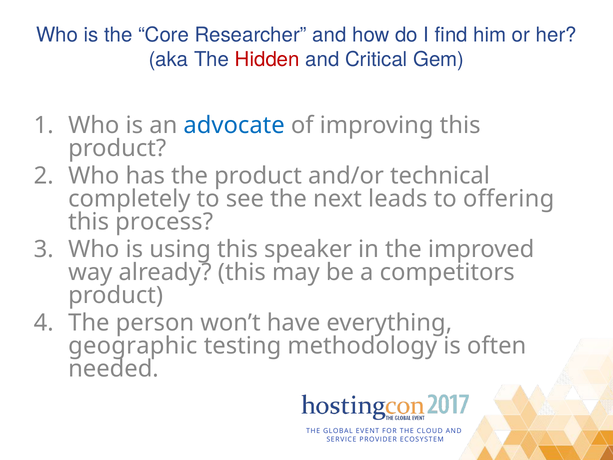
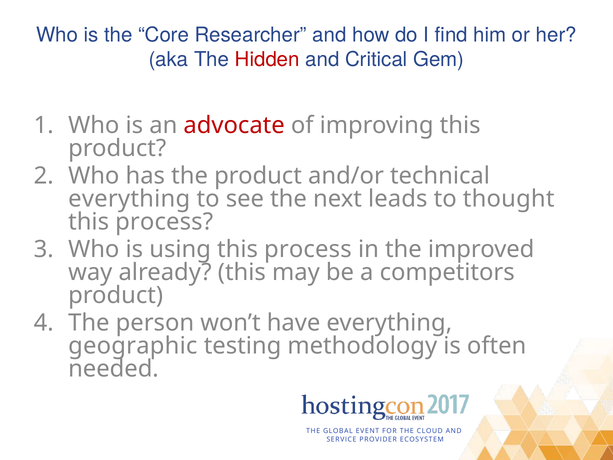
advocate colour: blue -> red (234, 125)
completely: completely -> everything (129, 199)
offering: offering -> thought (509, 199)
using this speaker: speaker -> process (308, 249)
